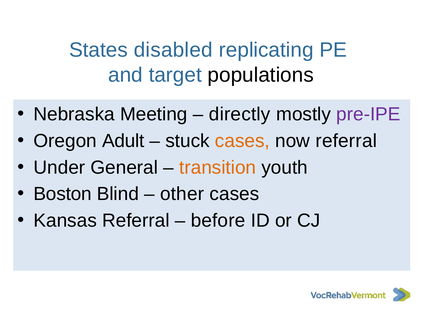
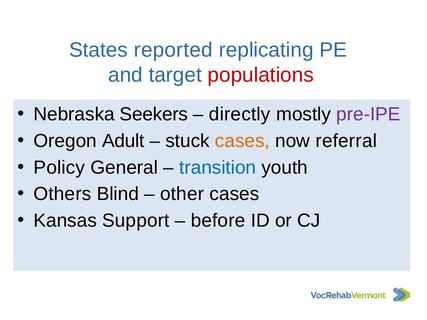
disabled: disabled -> reported (173, 50)
populations colour: black -> red (261, 75)
Meeting: Meeting -> Seekers (154, 114)
Under: Under -> Policy (59, 168)
transition colour: orange -> blue (218, 168)
Boston: Boston -> Others (62, 194)
Kansas Referral: Referral -> Support (136, 221)
